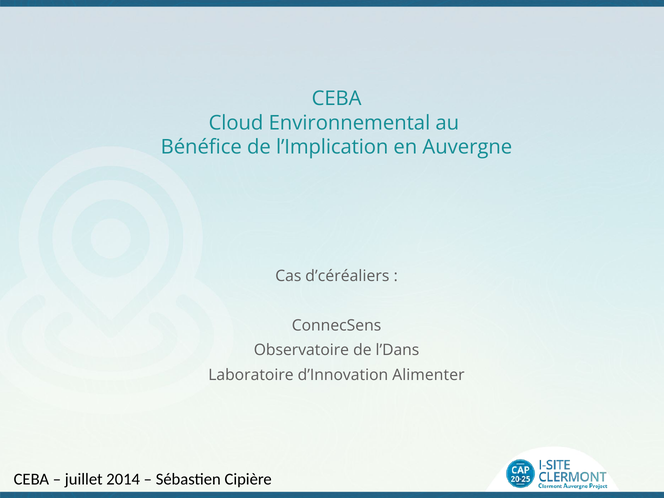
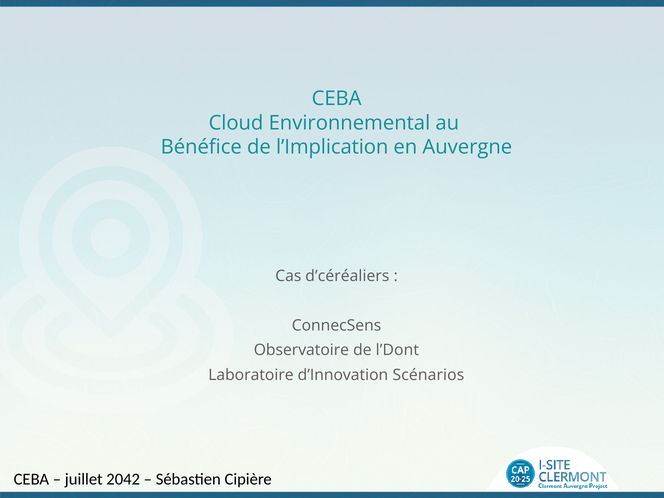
l’Dans: l’Dans -> l’Dont (397, 350)
Alimenter: Alimenter -> Scénarios (428, 375)
2014: 2014 -> 2042 (123, 479)
